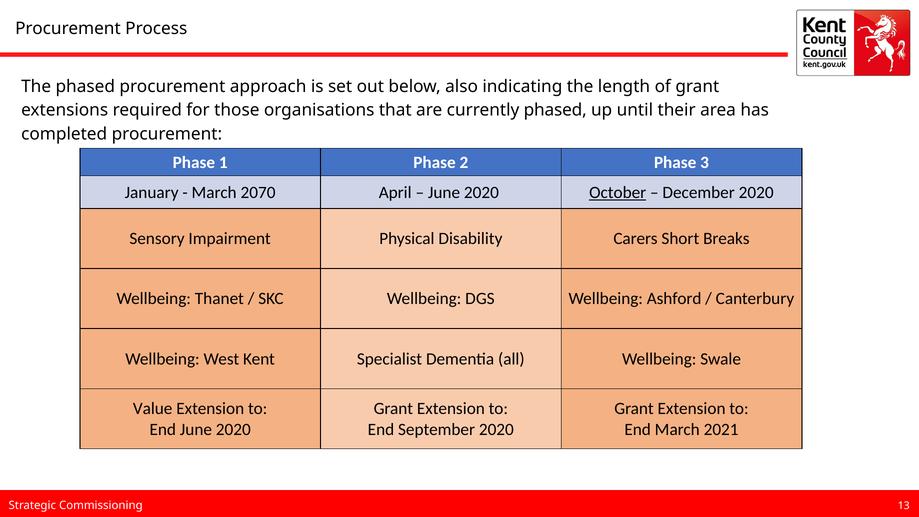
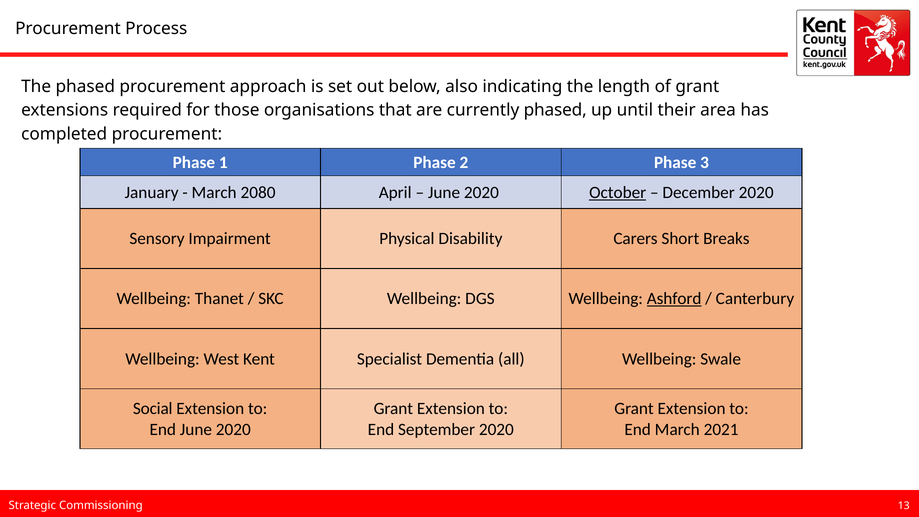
2070: 2070 -> 2080 (258, 192)
Ashford underline: none -> present (674, 299)
Value: Value -> Social (153, 408)
